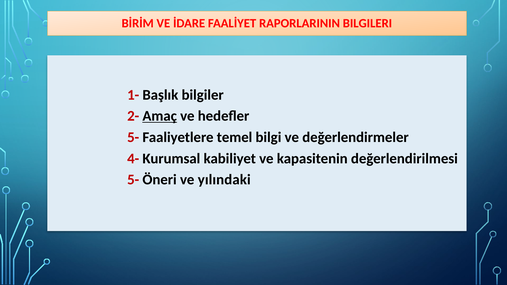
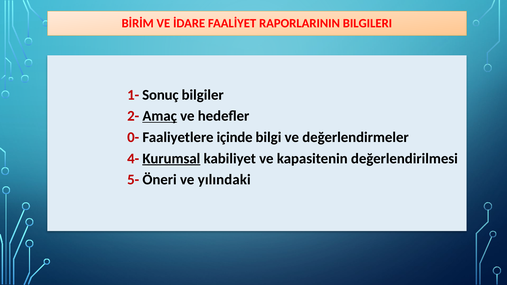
Başlık: Başlık -> Sonuç (160, 95)
5-: 5- -> 0- (133, 137)
temel: temel -> içinde (235, 137)
Kurumsal underline: none -> present (171, 159)
